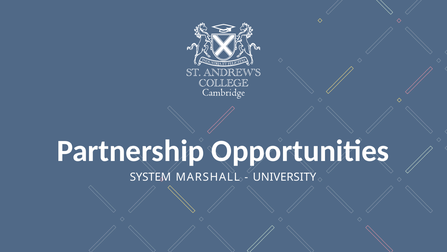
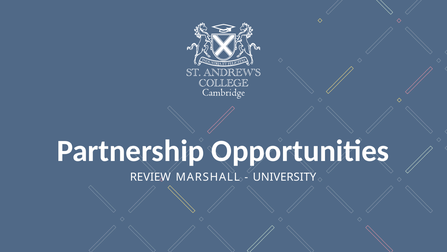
SYSTEM: SYSTEM -> REVIEW (150, 177)
